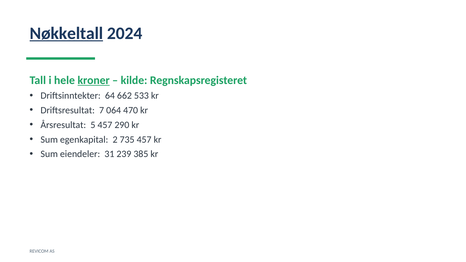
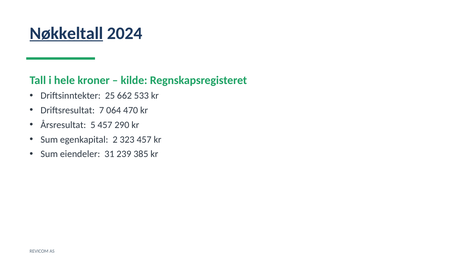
kroner underline: present -> none (94, 80)
64: 64 -> 25 (110, 96)
735: 735 -> 323 (127, 140)
